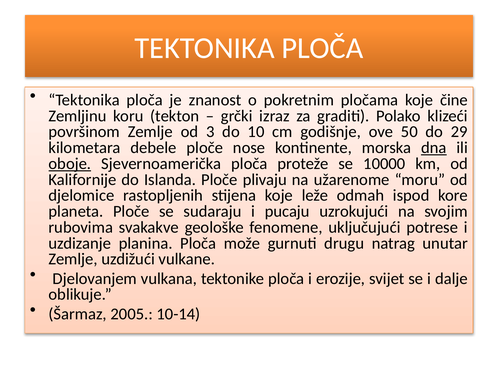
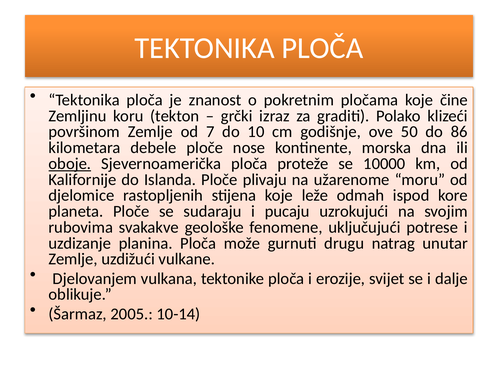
3: 3 -> 7 (210, 132)
29: 29 -> 86 (459, 132)
dna underline: present -> none (434, 148)
